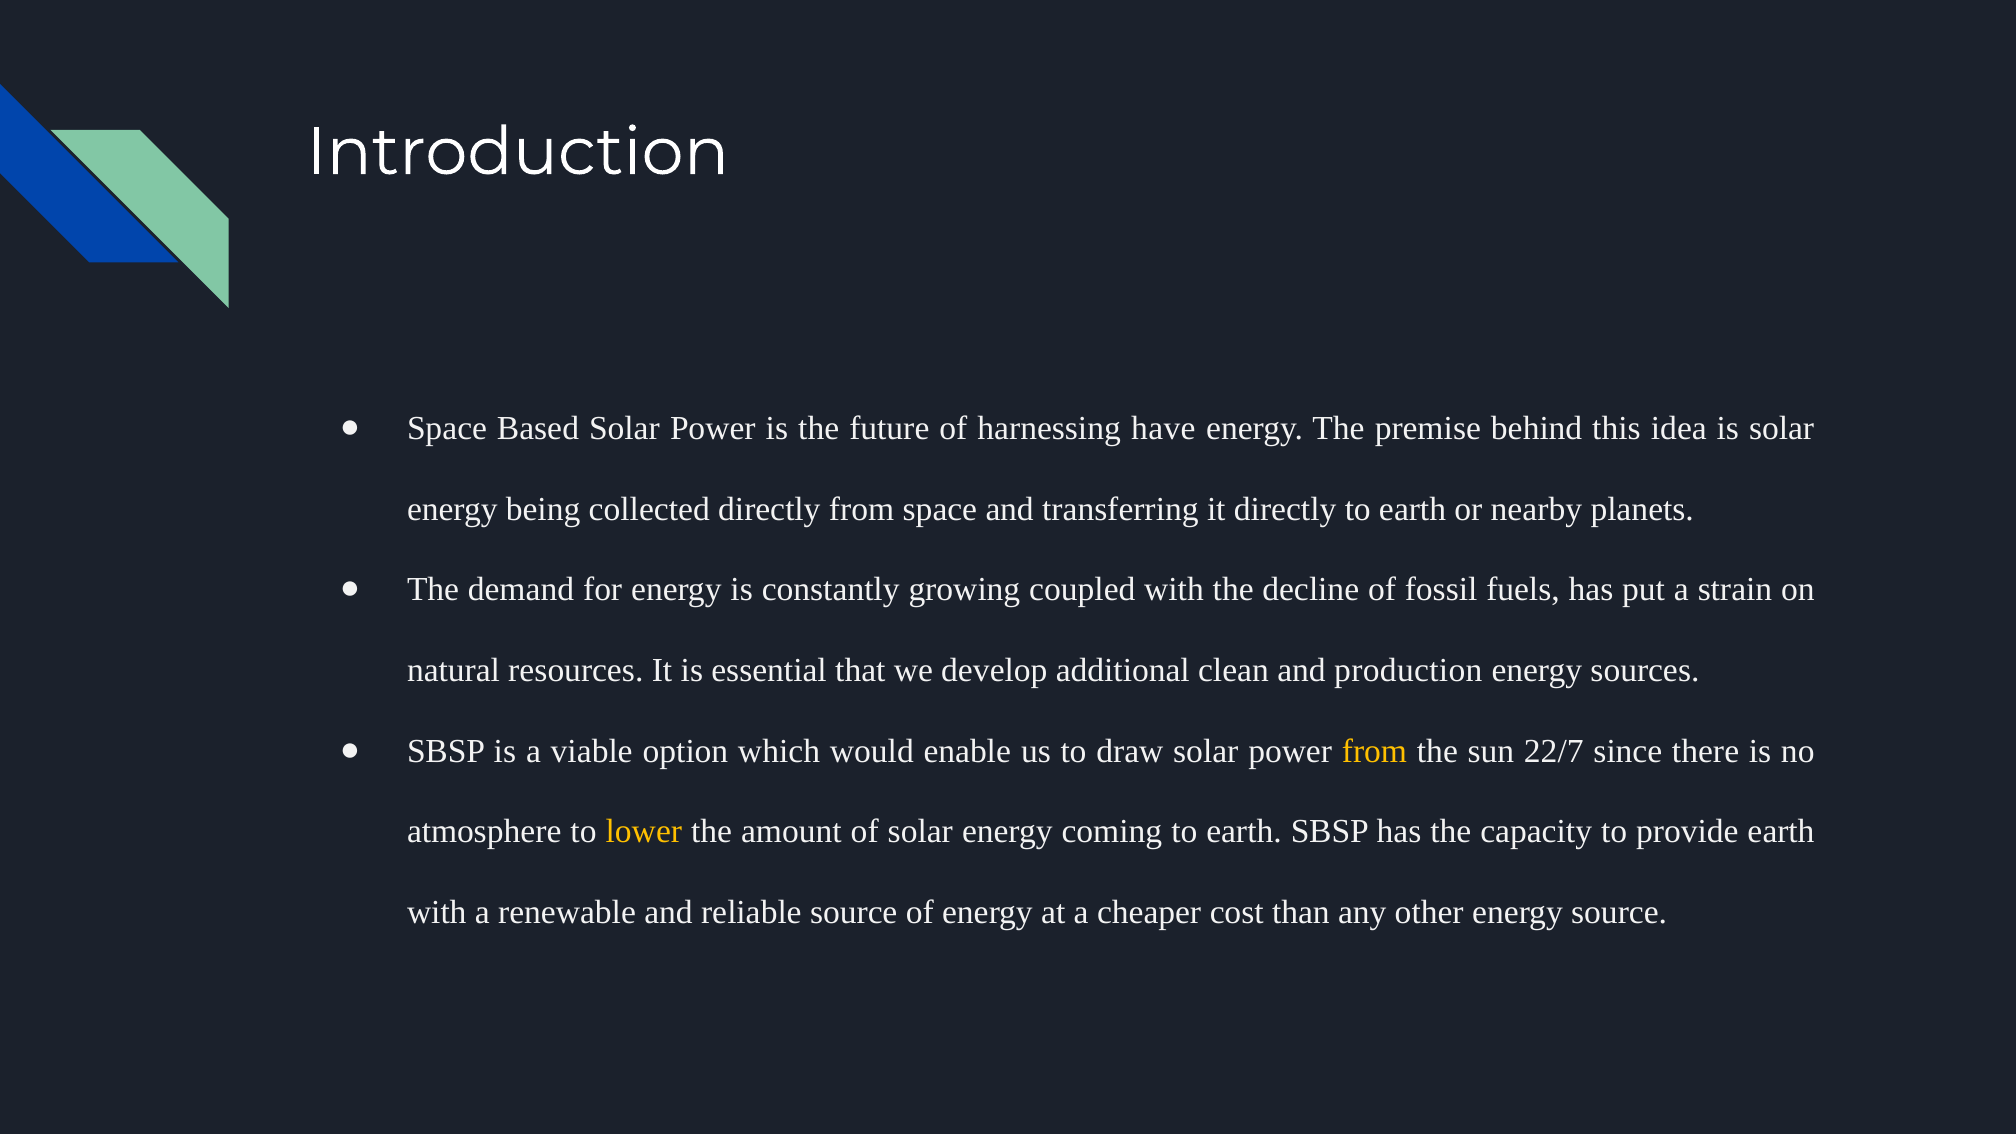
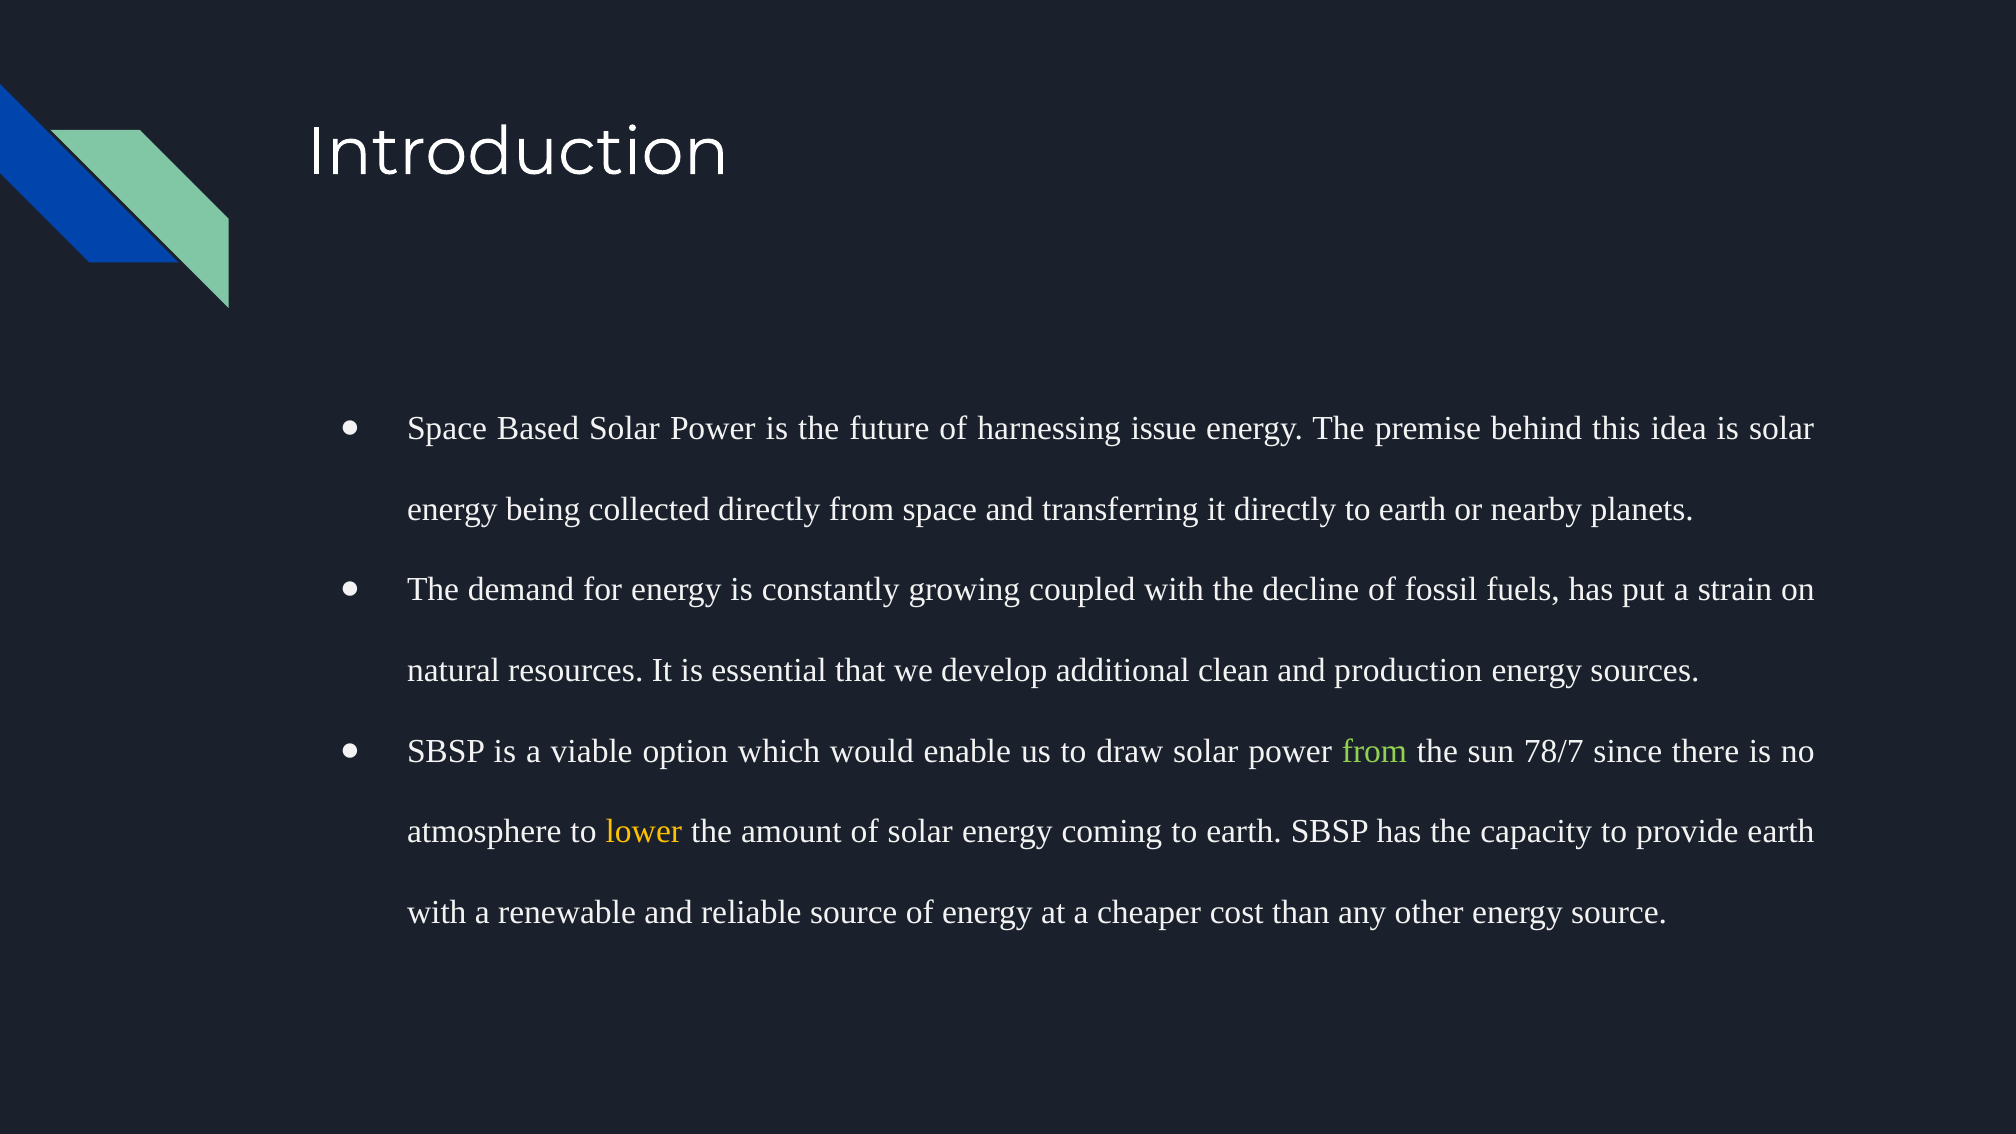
have: have -> issue (1164, 429)
from colour: yellow -> light green (1375, 751)
22/7: 22/7 -> 78/7 (1554, 751)
